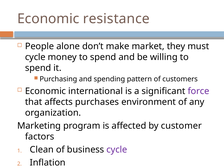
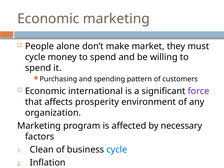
Economic resistance: resistance -> marketing (116, 19)
purchases: purchases -> prosperity (97, 102)
customer: customer -> necessary (181, 126)
cycle colour: purple -> blue (117, 150)
